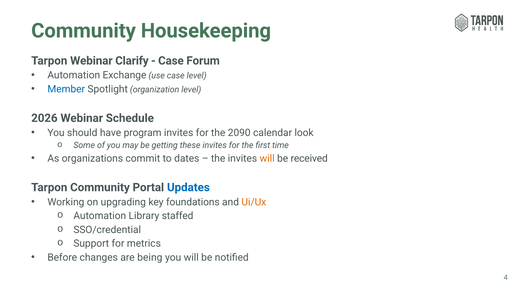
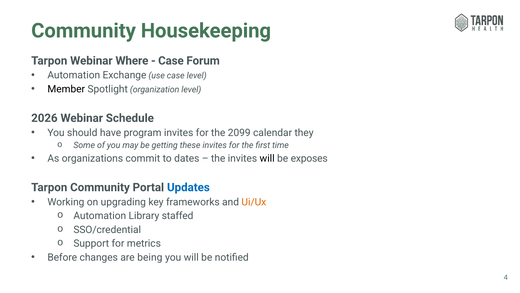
Clarify: Clarify -> Where (132, 61)
Member colour: blue -> black (66, 89)
2090: 2090 -> 2099 (239, 132)
look: look -> they (304, 132)
will colour: orange -> black (267, 158)
received: received -> exposes (309, 158)
foundations: foundations -> frameworks (193, 202)
